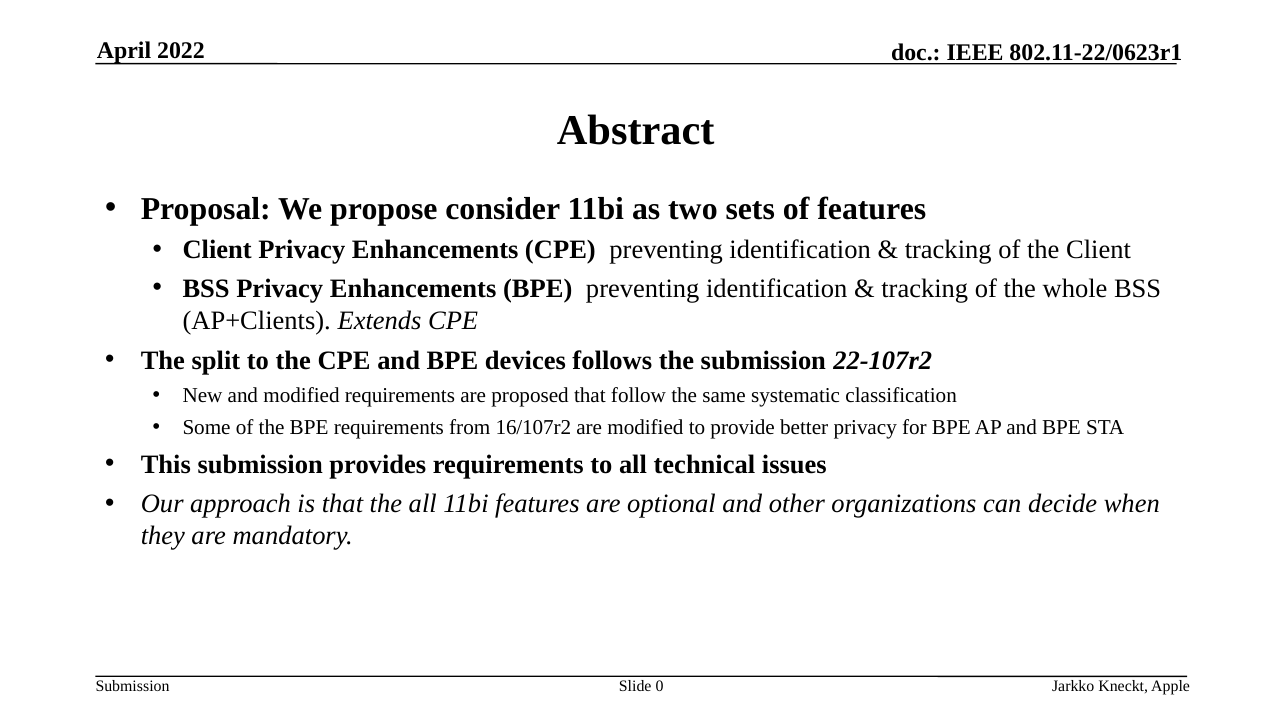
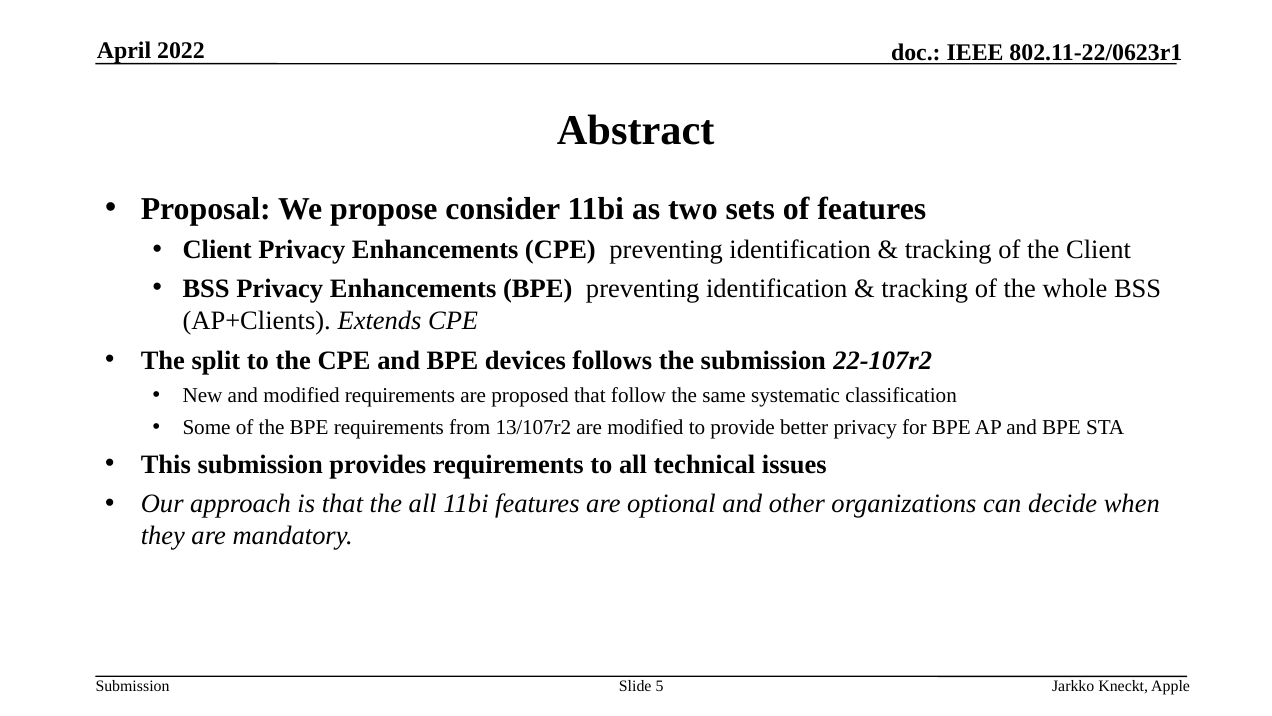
16/107r2: 16/107r2 -> 13/107r2 (533, 427)
0: 0 -> 5 (659, 686)
